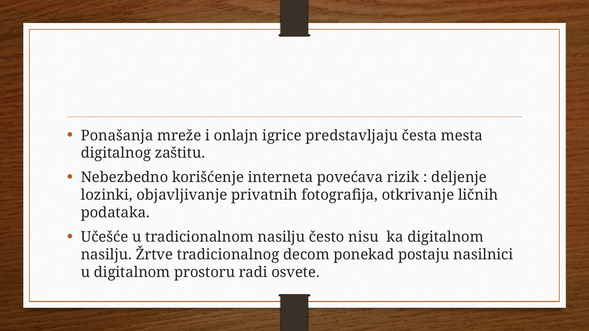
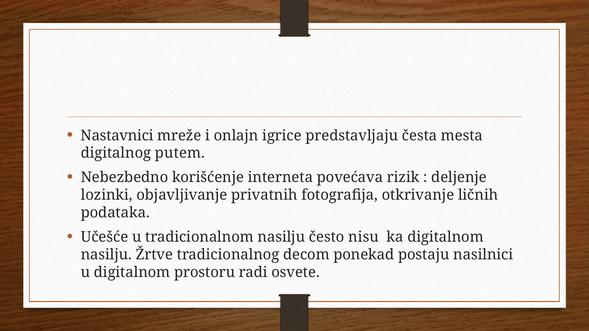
Ponašanja: Ponašanja -> Nastavnici (117, 136)
zaštitu: zaštitu -> putem (180, 153)
